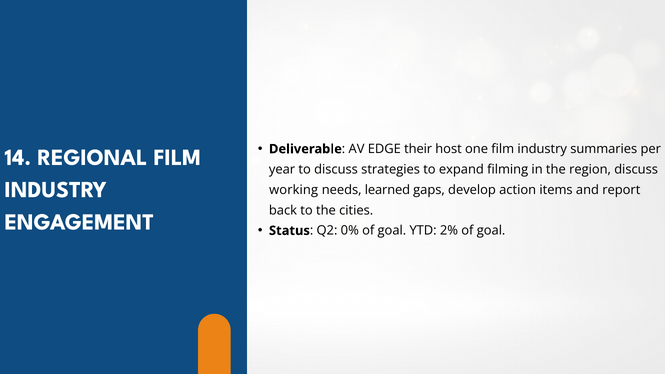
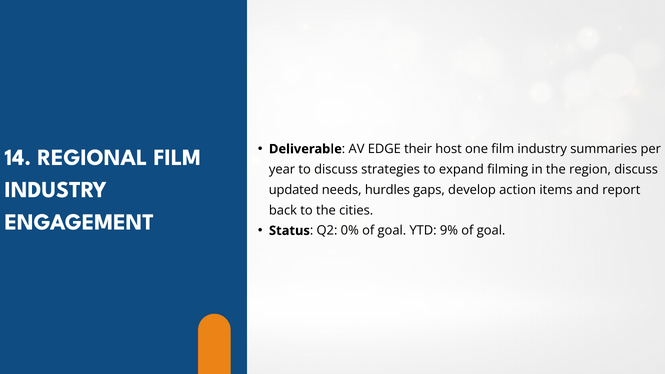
working: working -> updated (294, 190)
learned: learned -> hurdles (387, 190)
2%: 2% -> 9% (449, 231)
